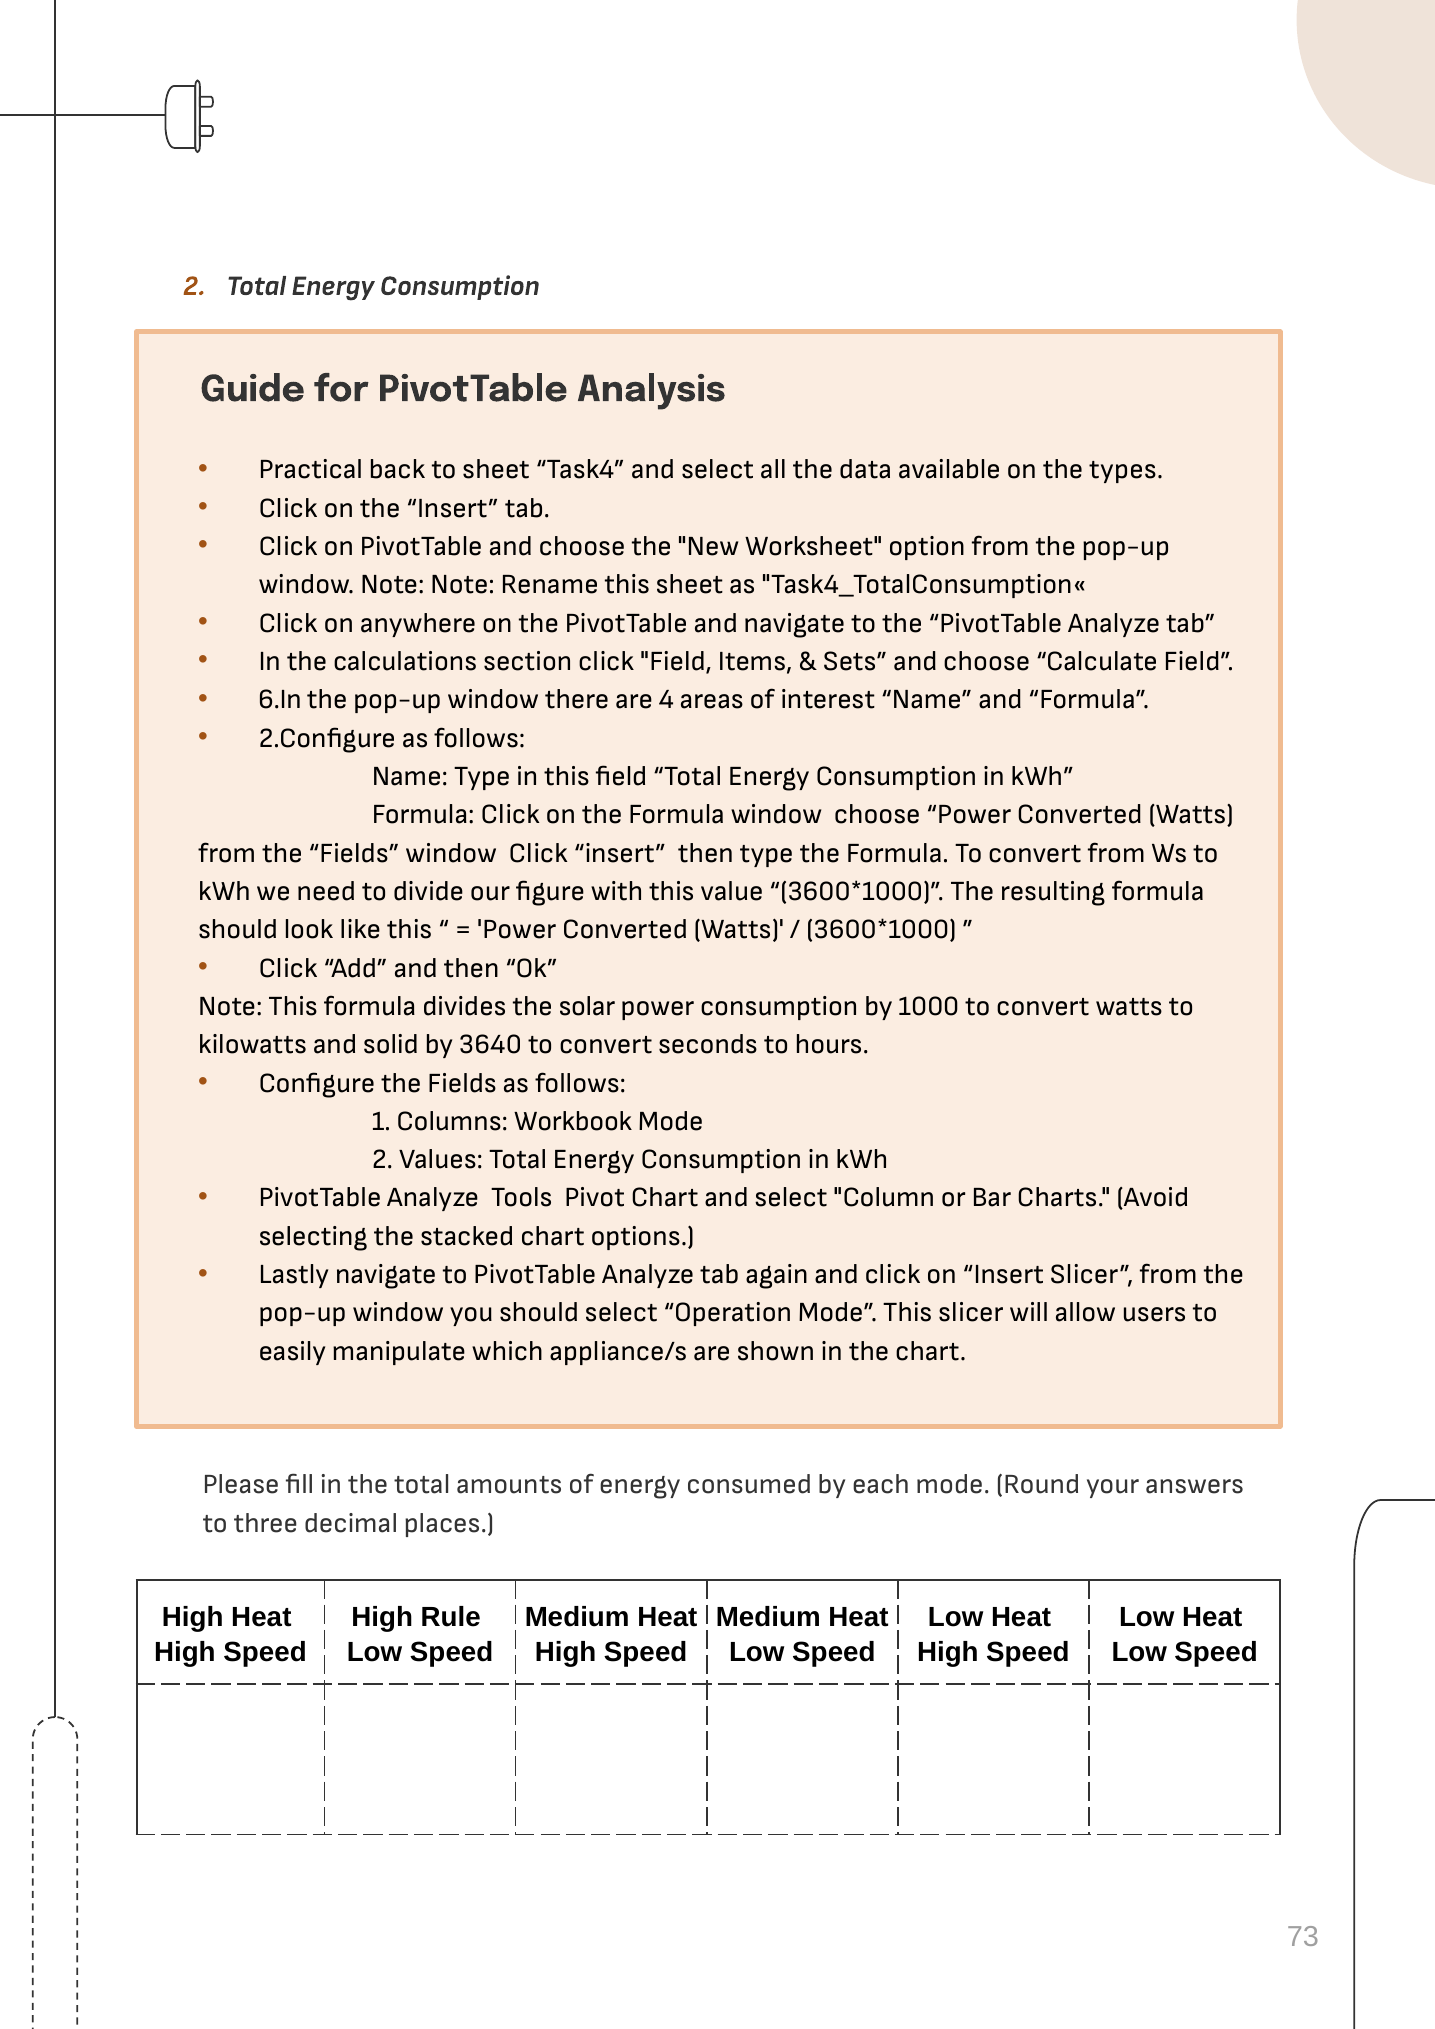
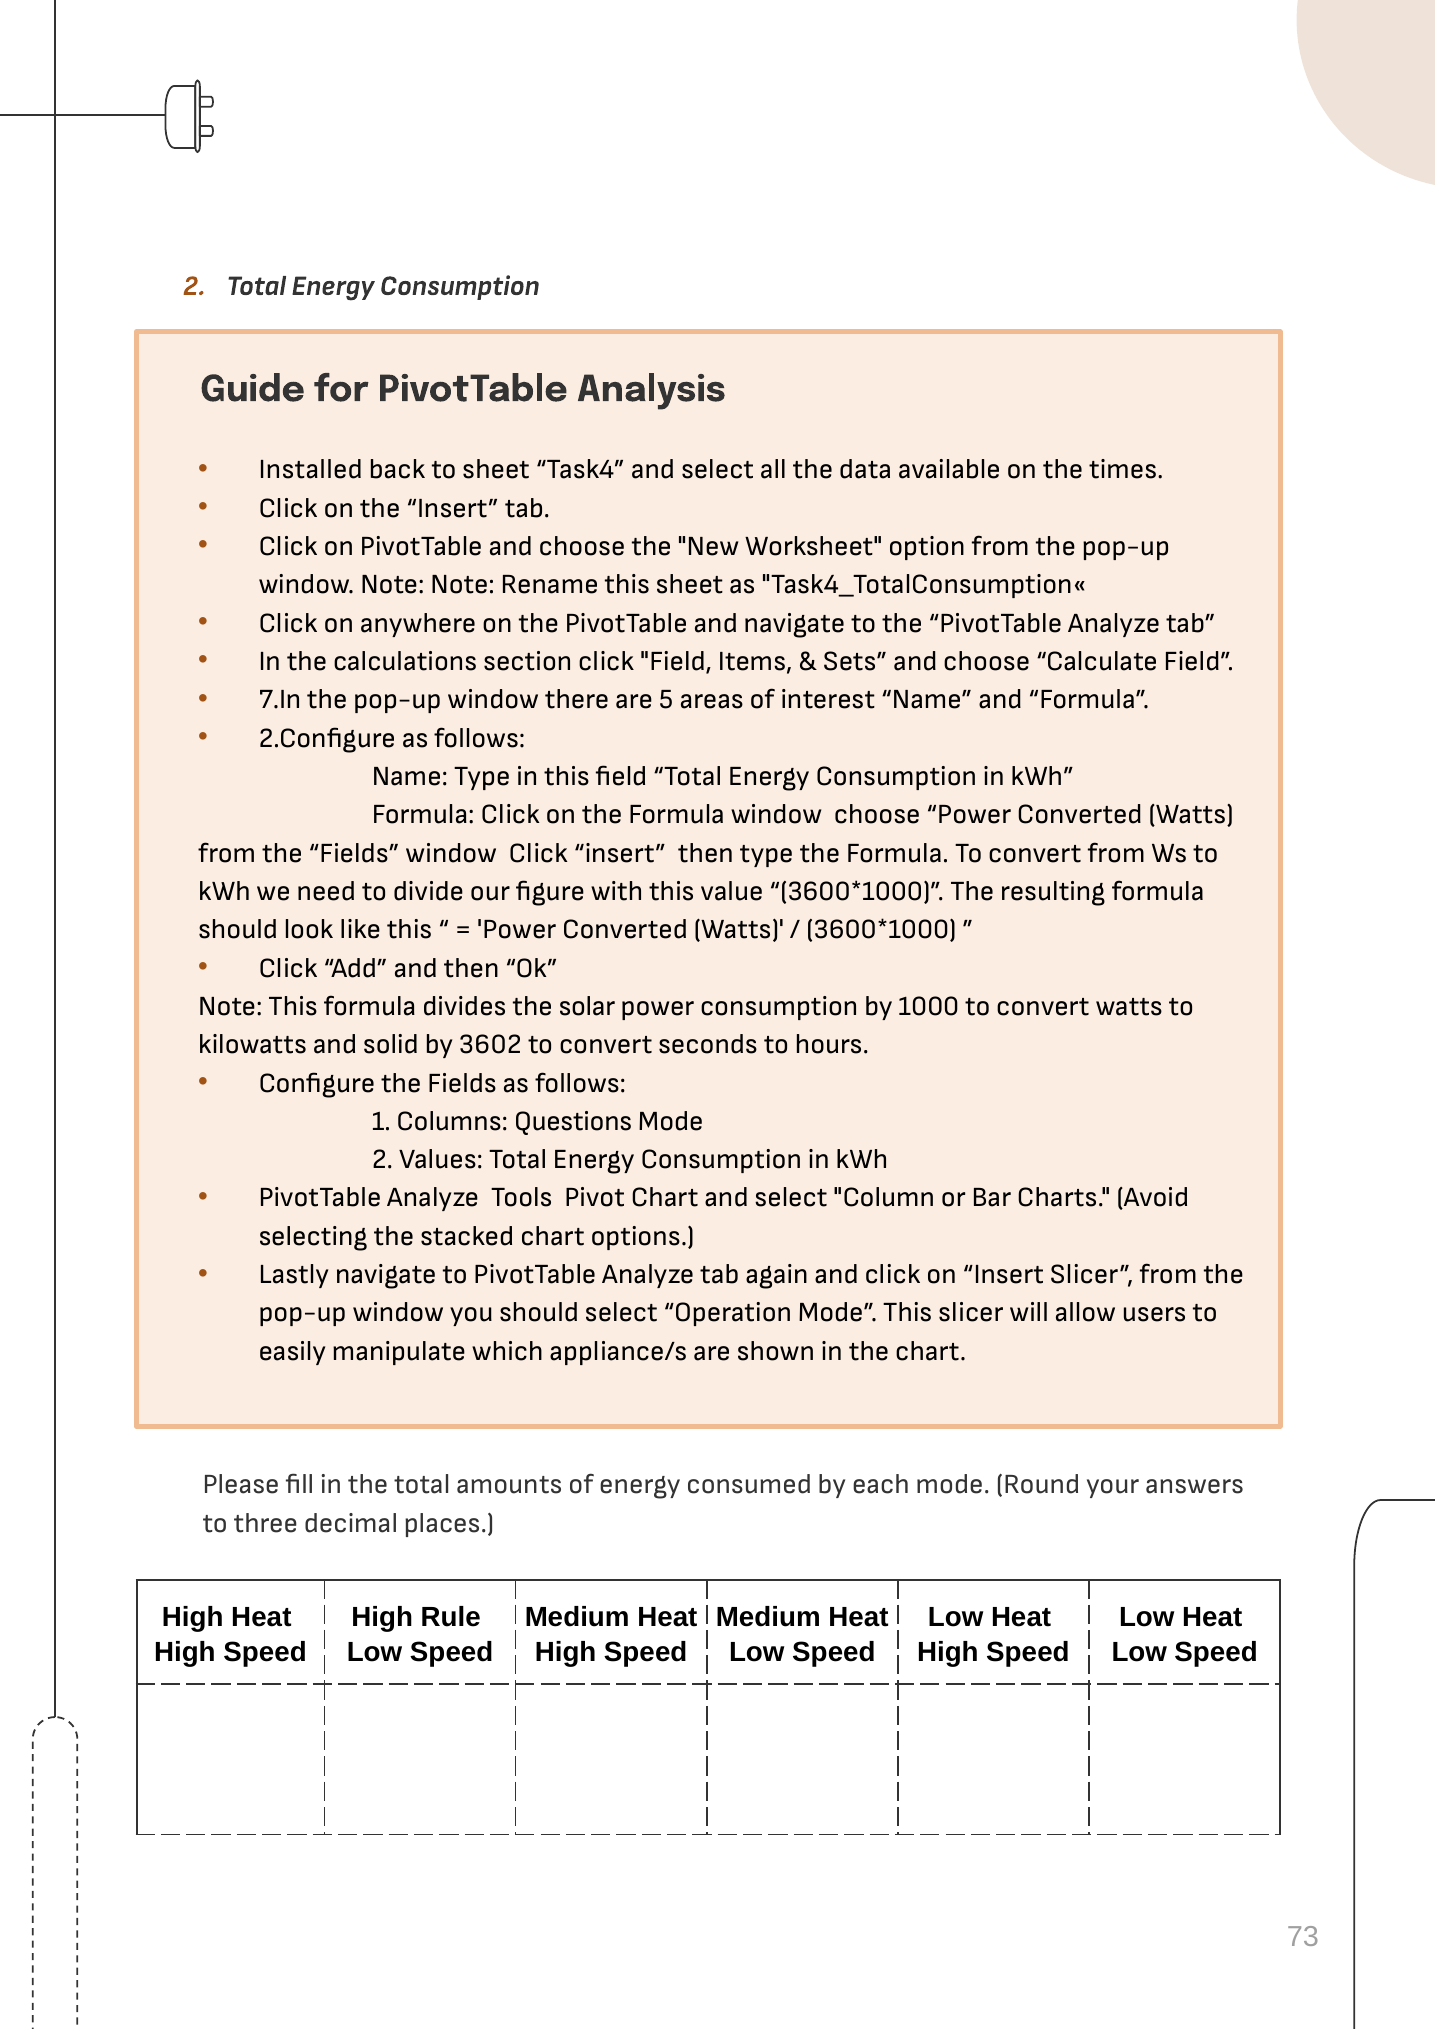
Practical: Practical -> Installed (311, 470)
types: types -> times (1126, 470)
6.In: 6.In -> 7.In (280, 700)
4: 4 -> 5 (666, 700)
3640: 3640 -> 3602 (490, 1045)
Workbook: Workbook -> Questions (573, 1121)
